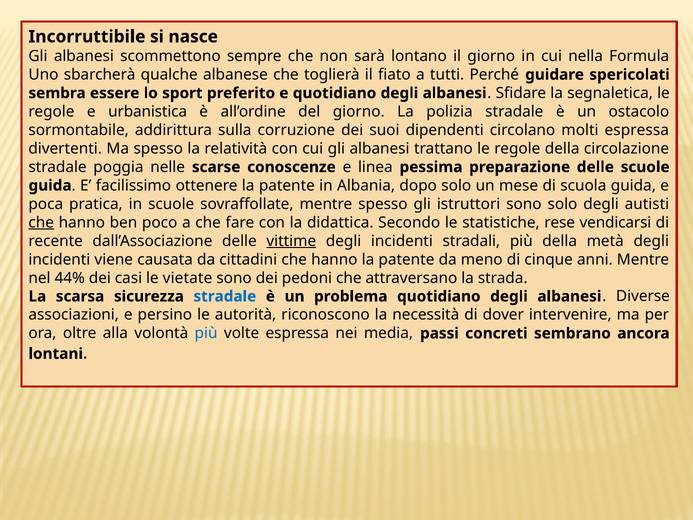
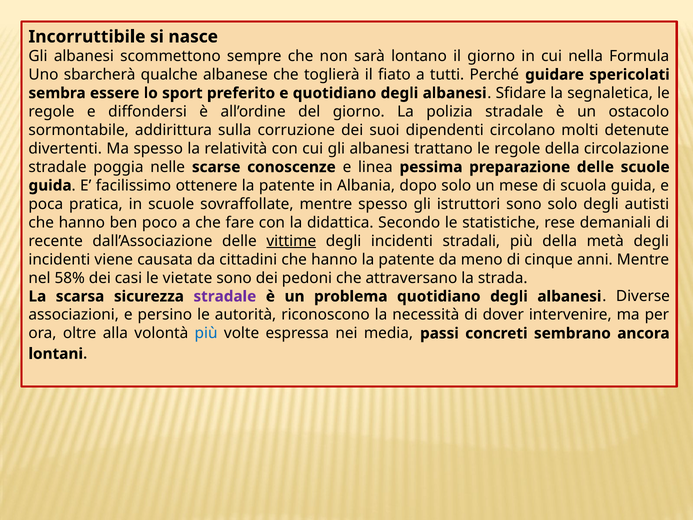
urbanistica: urbanistica -> diffondersi (148, 112)
molti espressa: espressa -> detenute (637, 130)
che underline: present -> none (41, 222)
vendicarsi: vendicarsi -> demaniali (615, 222)
44%: 44% -> 58% (70, 278)
stradale colour: blue -> purple (225, 296)
